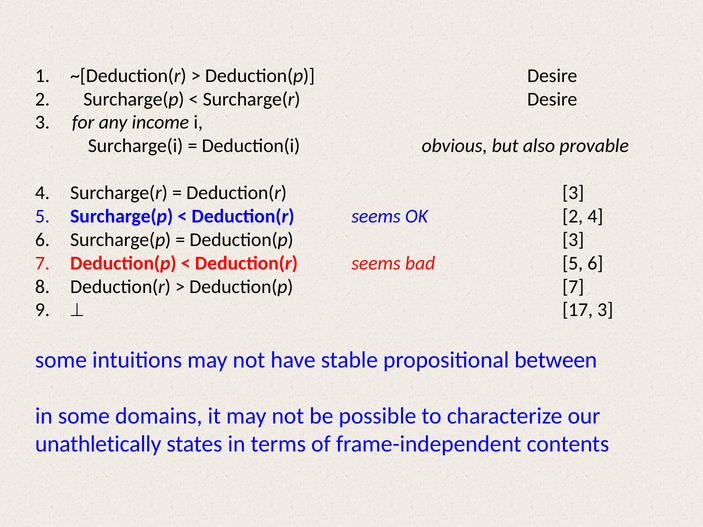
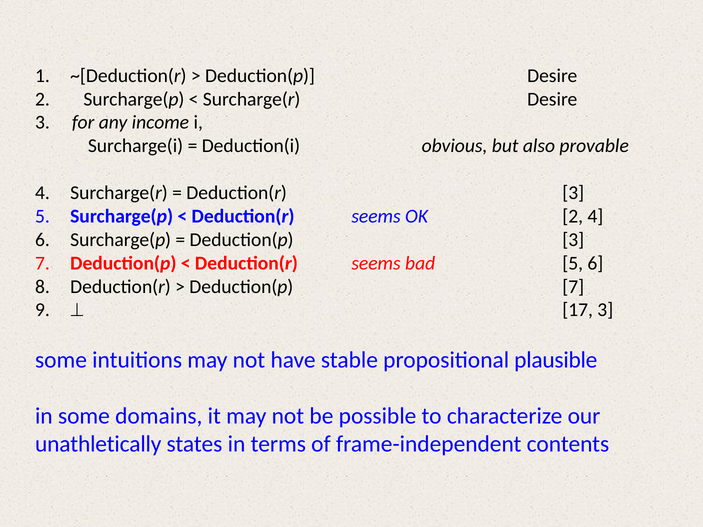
between: between -> plausible (556, 360)
